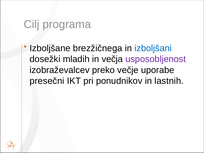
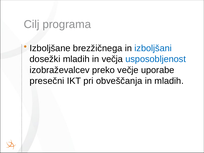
usposobljenost colour: purple -> blue (156, 59)
ponudnikov: ponudnikov -> obveščanja (119, 81)
in lastnih: lastnih -> mladih (169, 81)
